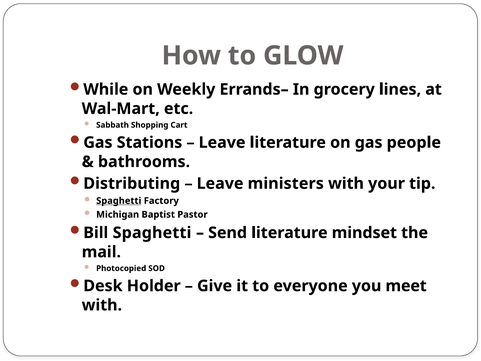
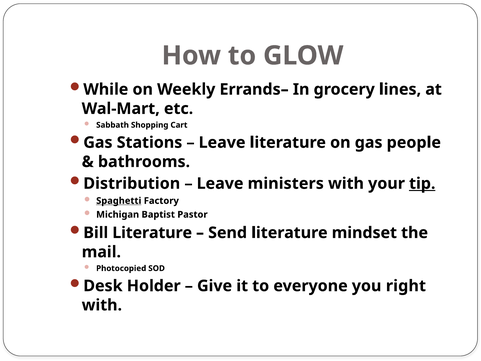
Distributing: Distributing -> Distribution (132, 183)
tip underline: none -> present (422, 183)
Bill Spaghetti: Spaghetti -> Literature (152, 233)
meet: meet -> right (406, 286)
